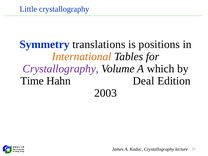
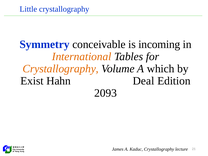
translations: translations -> conceivable (99, 44)
positions: positions -> incoming (159, 44)
Crystallography colour: purple -> orange (61, 69)
Time: Time -> Exist (32, 81)
2003: 2003 -> 2093 (106, 93)
